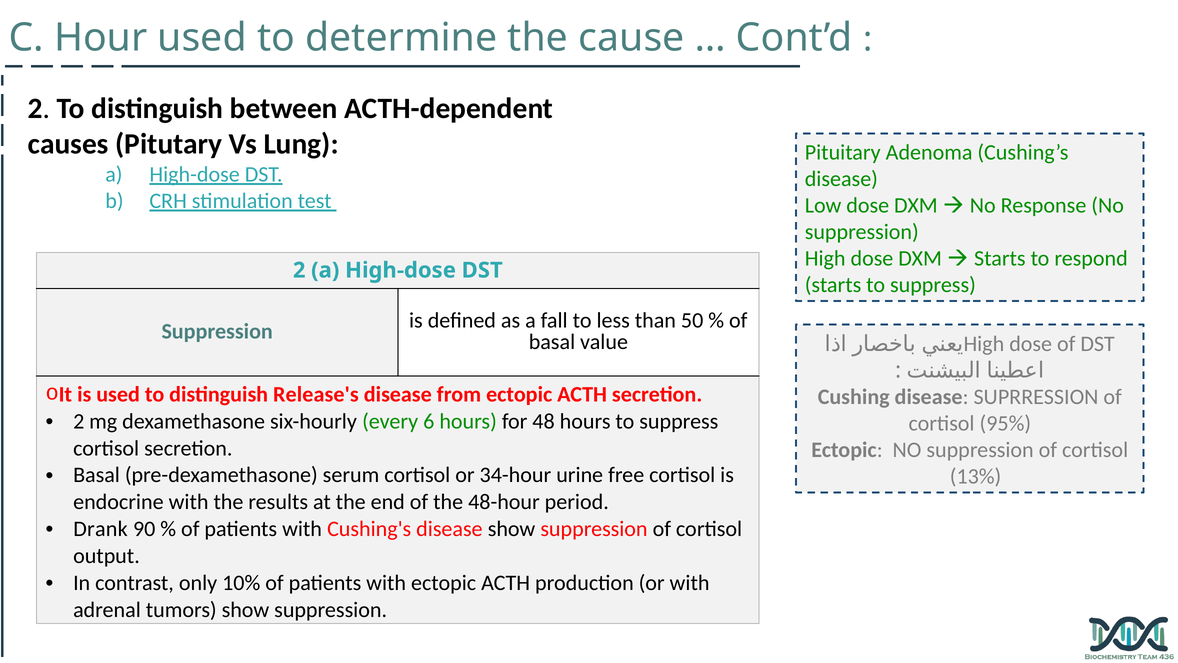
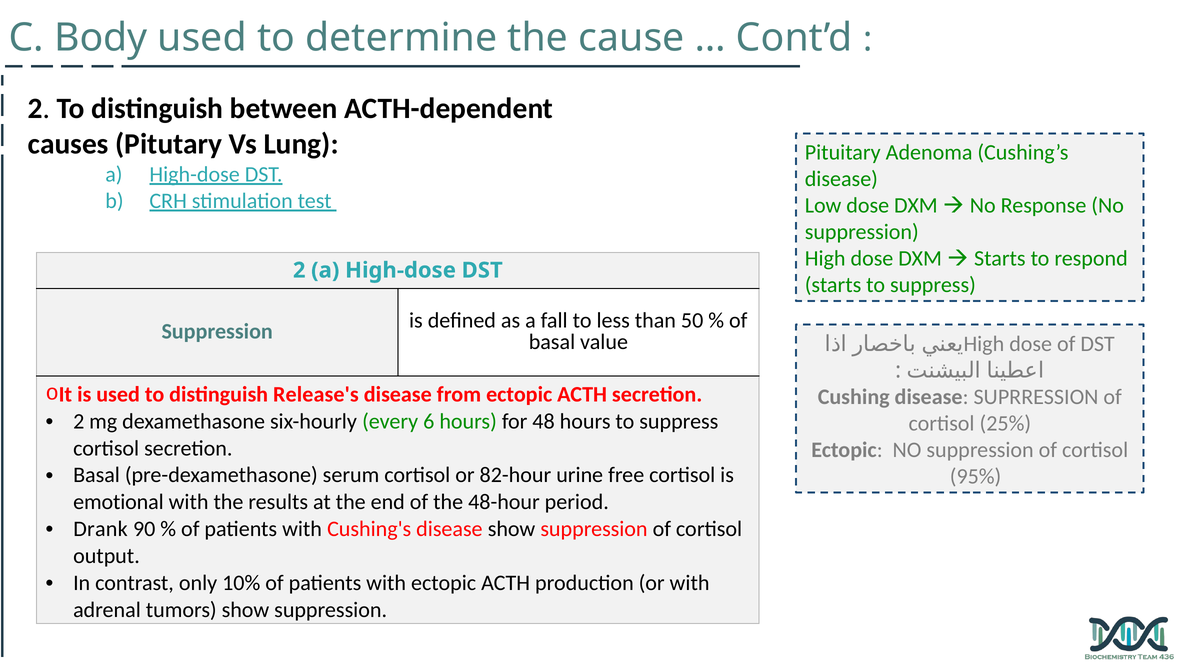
Hour: Hour -> Body (101, 38)
95%: 95% -> 25% (1005, 423)
34-hour: 34-hour -> 82-hour (515, 475)
13%: 13% -> 95% (976, 476)
endocrine: endocrine -> emotional (118, 502)
